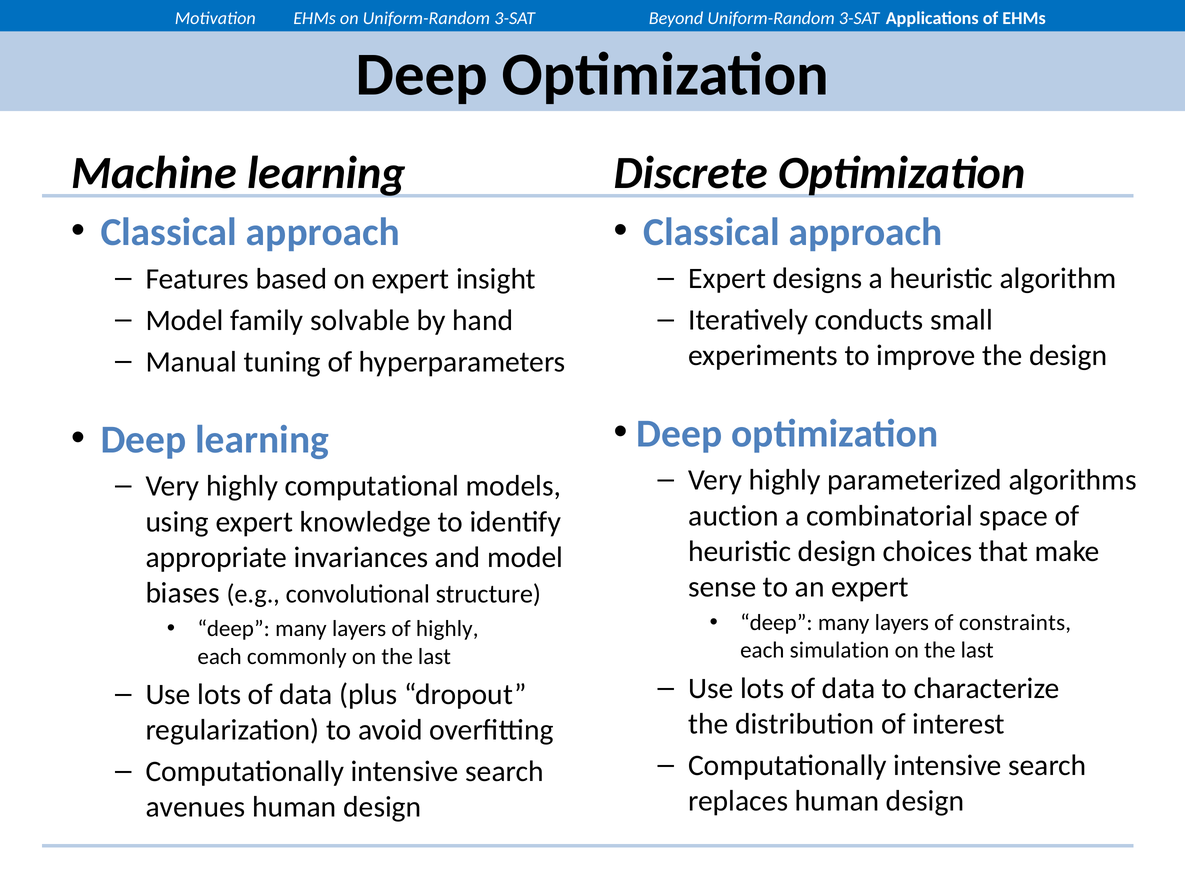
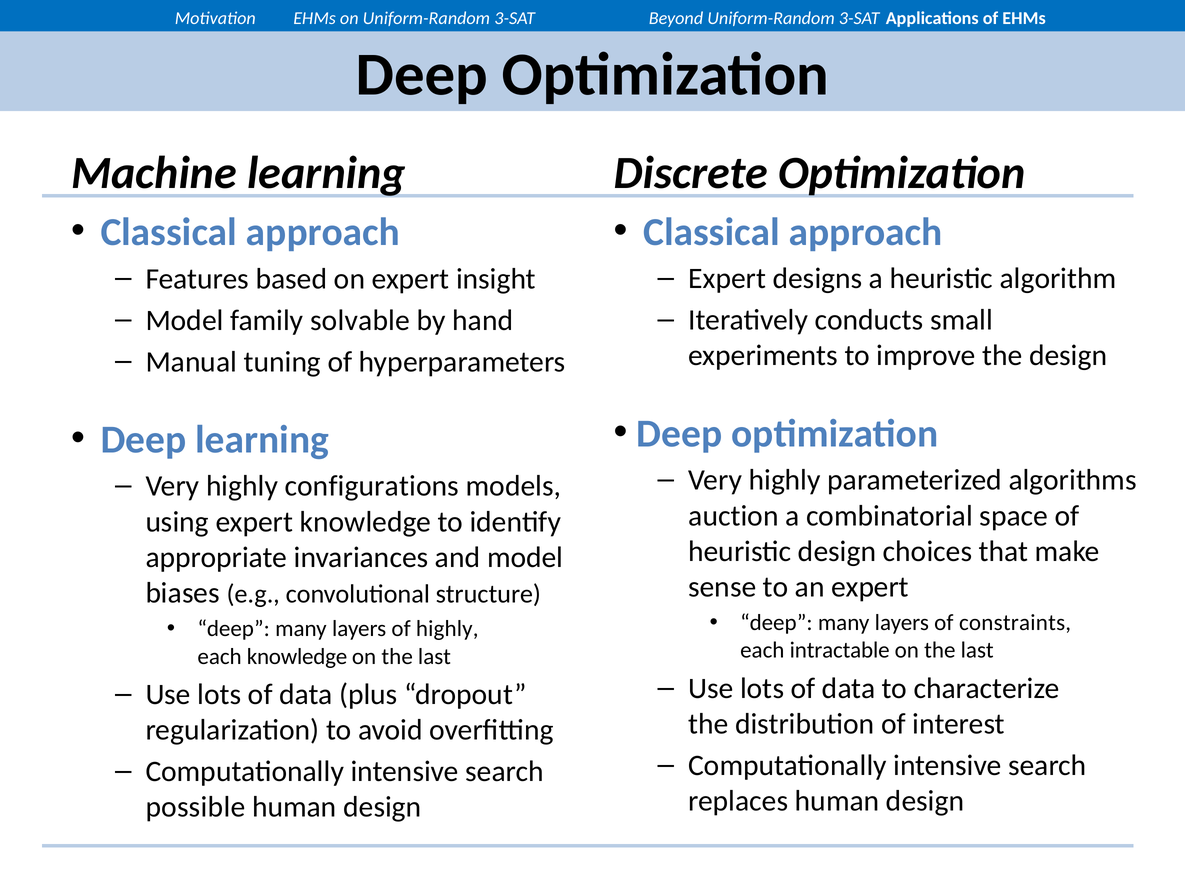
computational: computational -> configurations (372, 486)
simulation: simulation -> intractable (840, 650)
each commonly: commonly -> knowledge (297, 656)
avenues: avenues -> possible (195, 807)
